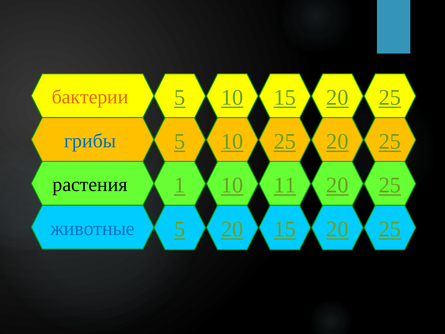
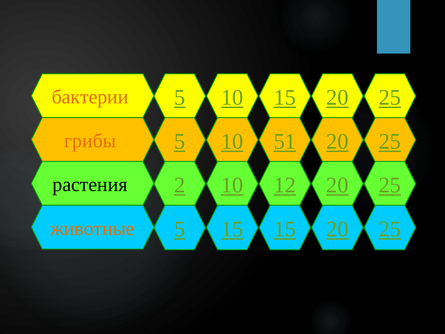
грибы colour: blue -> orange (90, 141)
10 25: 25 -> 51 (285, 141)
1: 1 -> 2 (180, 185)
11: 11 -> 12 (285, 185)
животные colour: blue -> orange (93, 228)
5 20: 20 -> 15 (232, 229)
